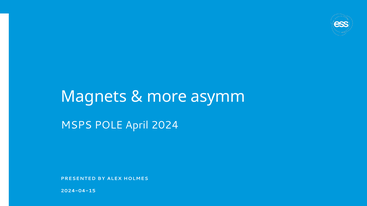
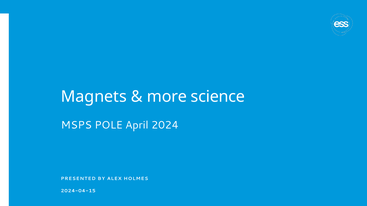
asymm: asymm -> science (218, 97)
